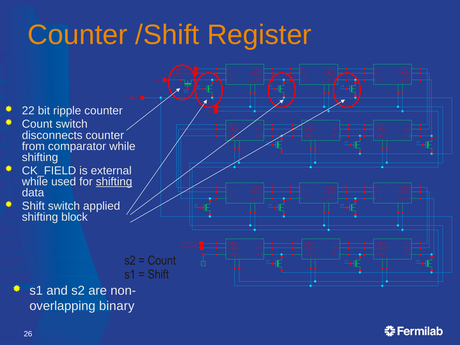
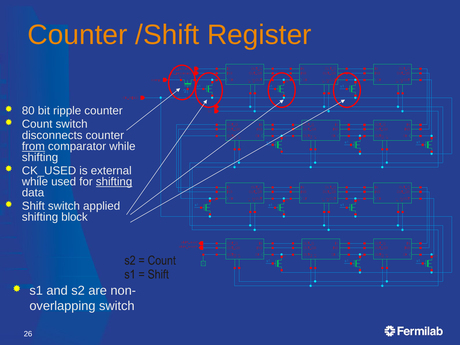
22: 22 -> 80 (28, 111)
from underline: none -> present (33, 146)
CK_FIELD: CK_FIELD -> CK_USED (49, 171)
binary: binary -> switch (117, 306)
